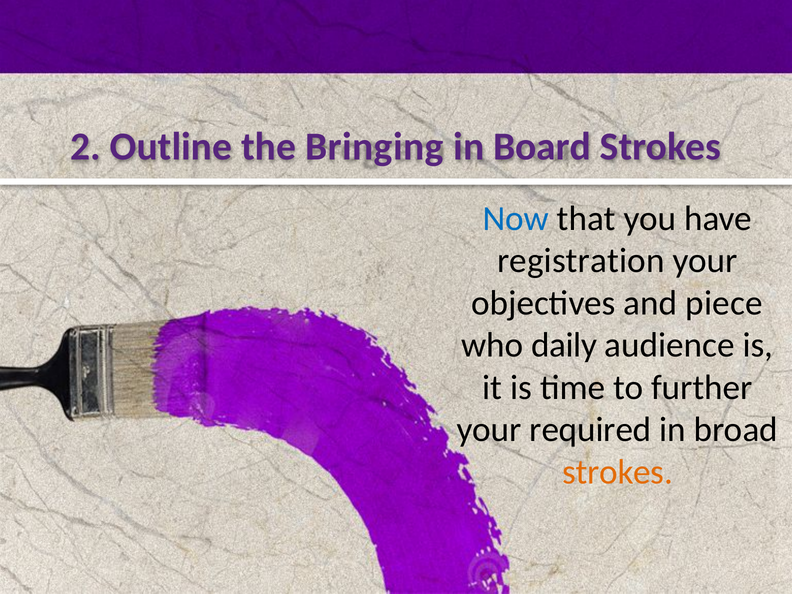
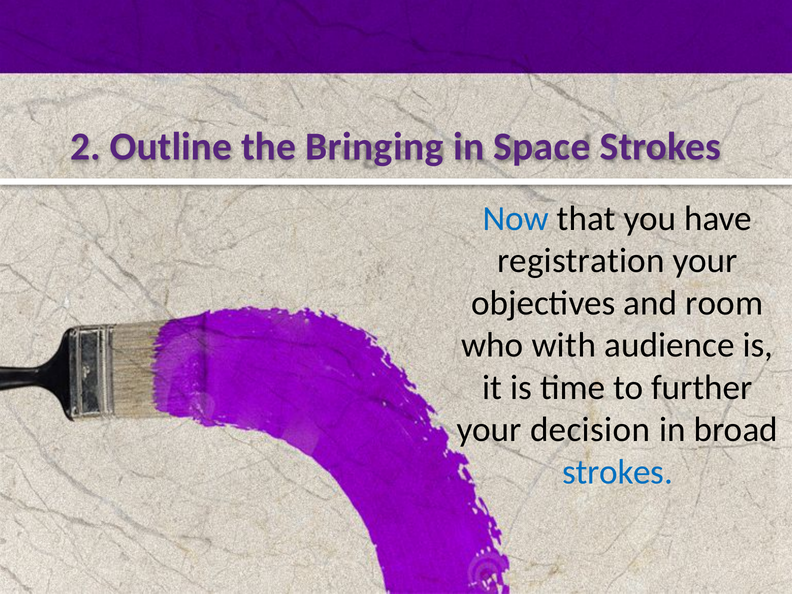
Board: Board -> Space (542, 147)
piece: piece -> room (724, 303)
daily: daily -> with (564, 345)
required: required -> decision (590, 430)
strokes colour: orange -> blue (618, 472)
